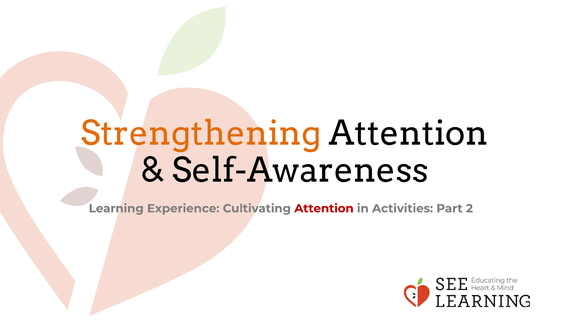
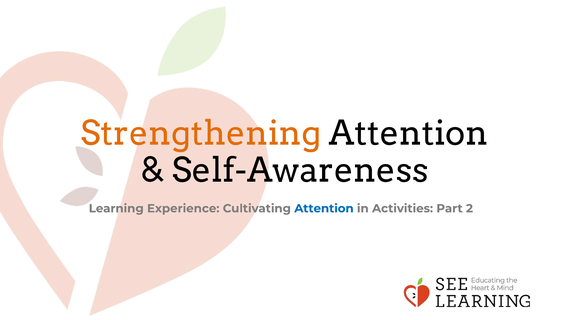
Attention colour: red -> blue (324, 209)
